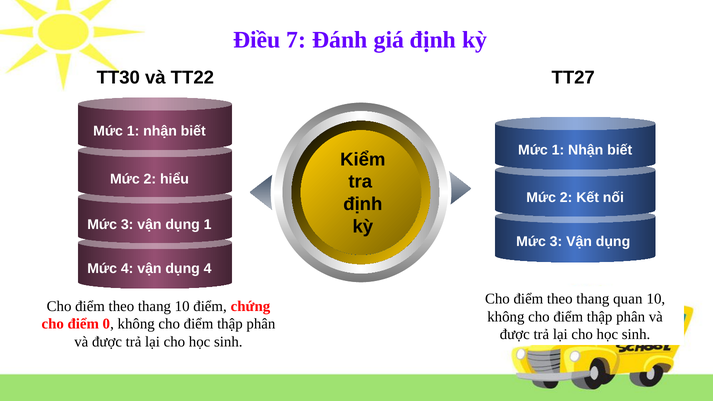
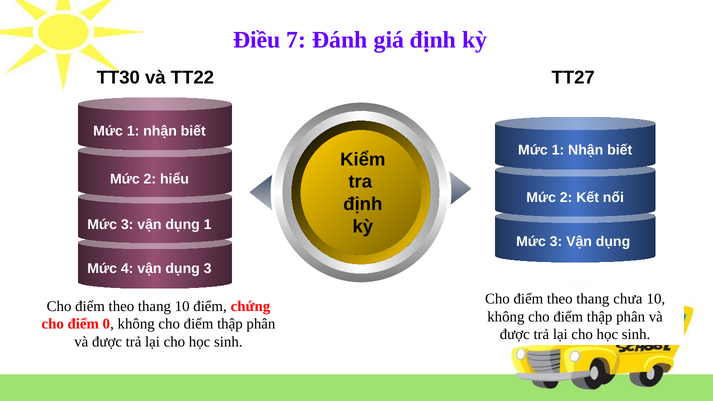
dụng 4: 4 -> 3 (208, 269)
quan: quan -> chưa (628, 299)
